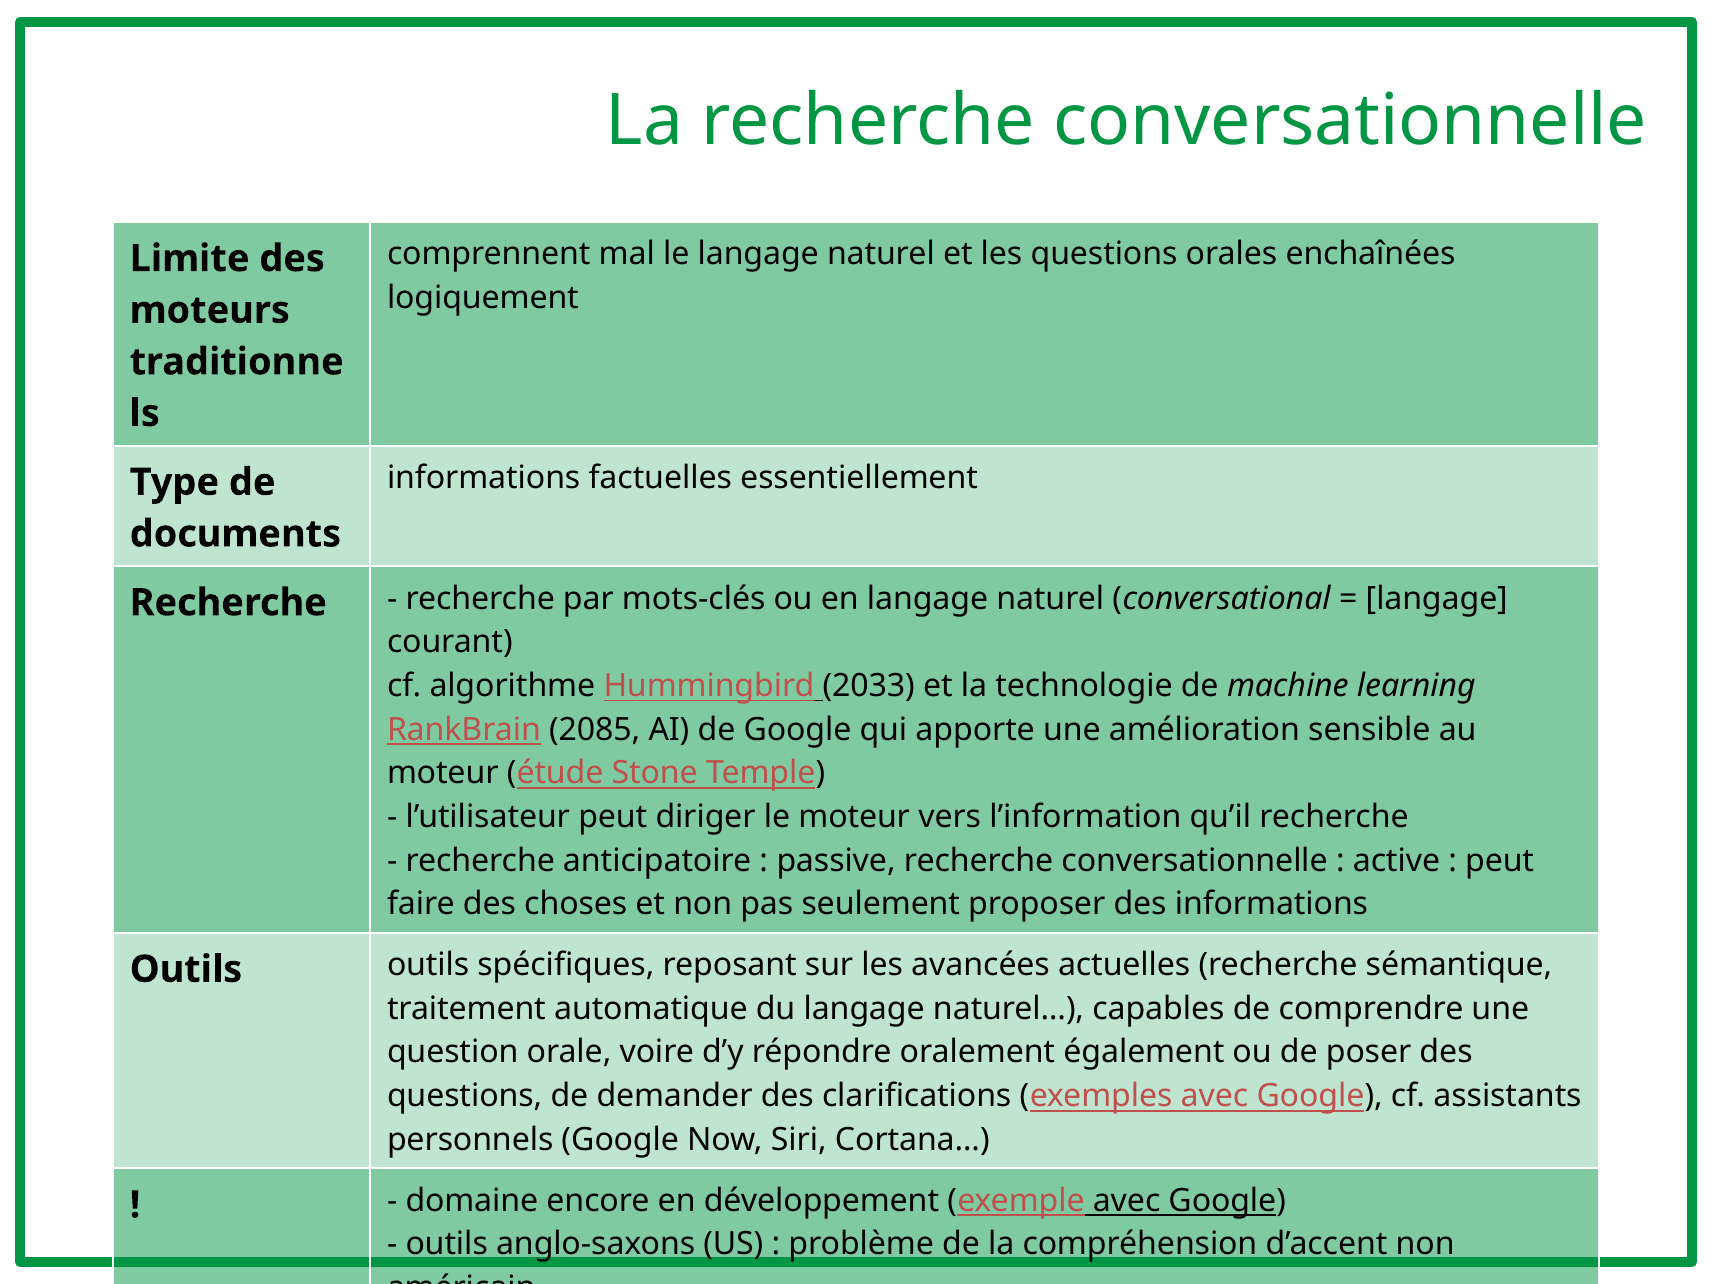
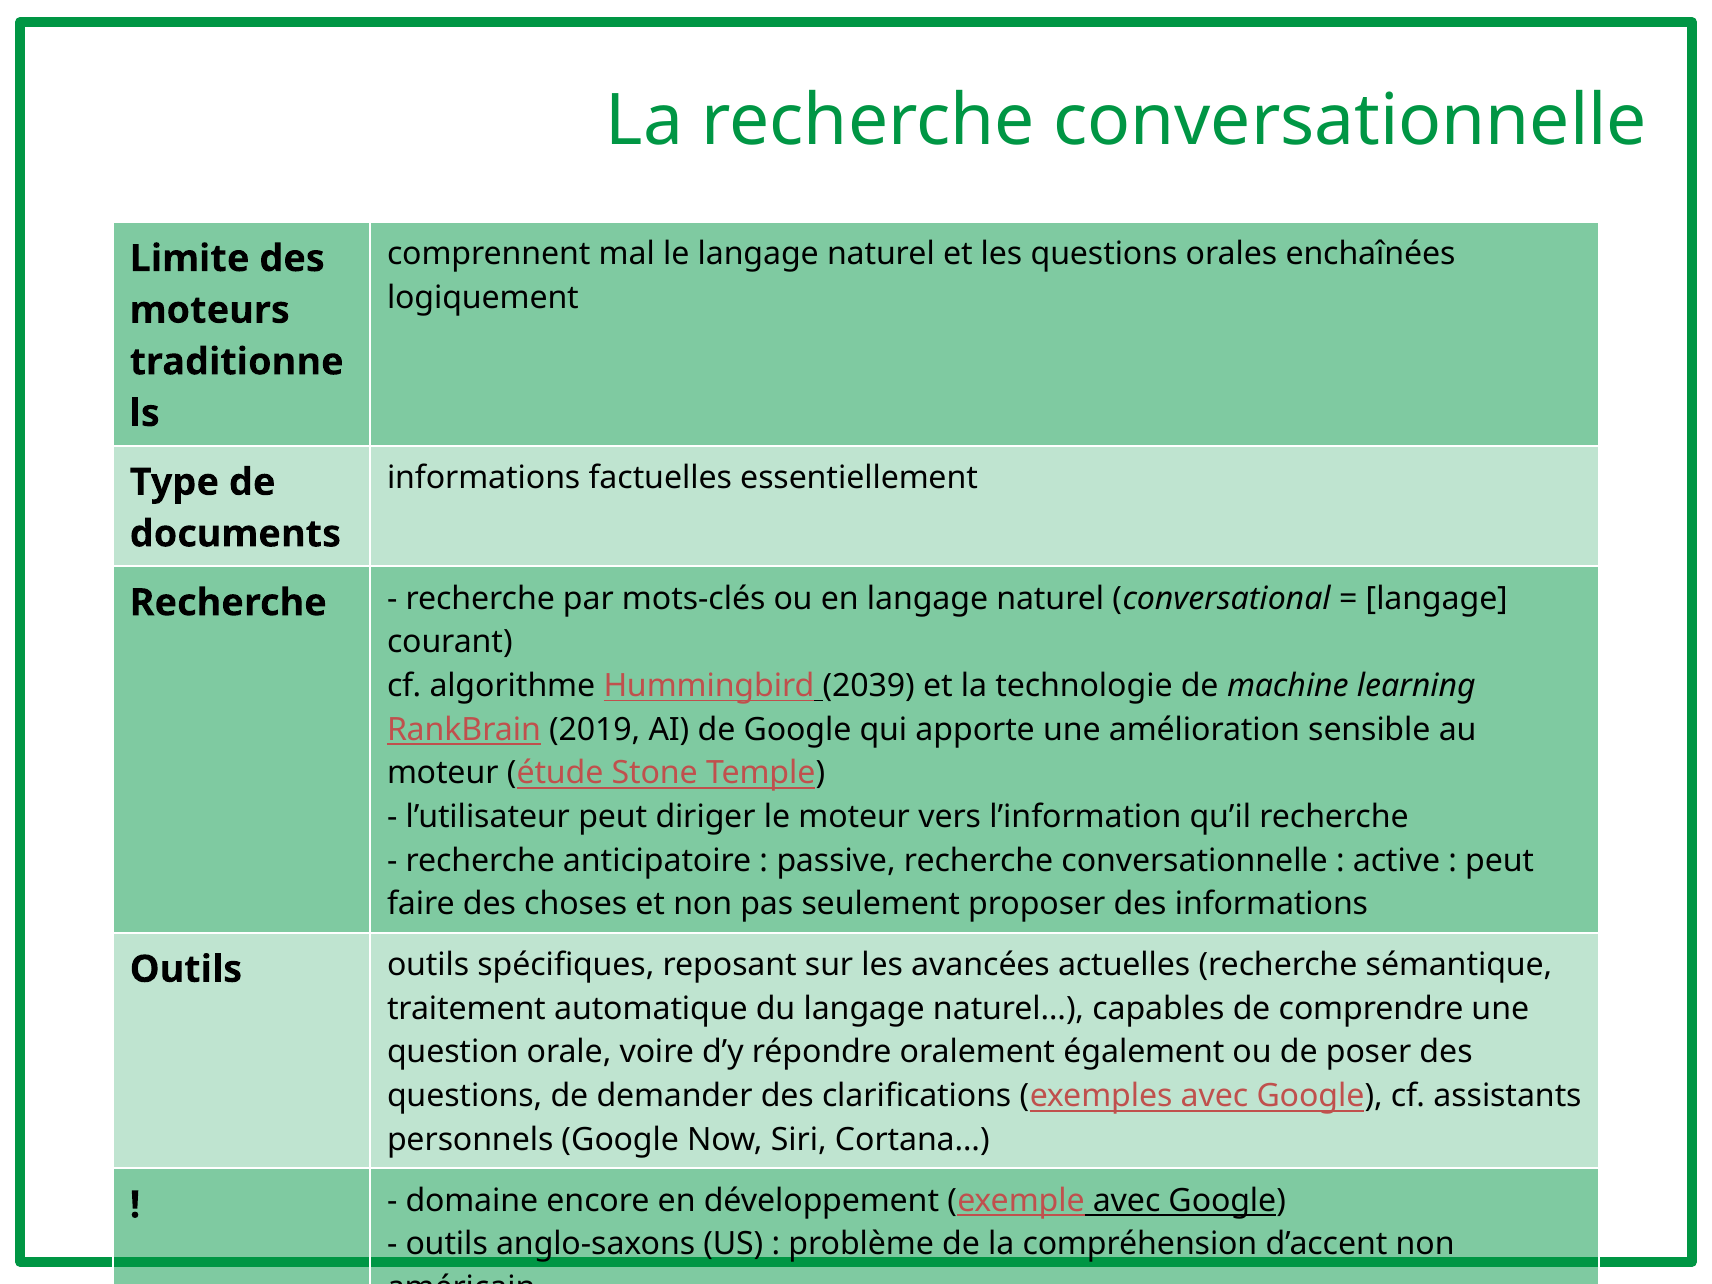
2033: 2033 -> 2039 (869, 686)
2085: 2085 -> 2019 (595, 729)
